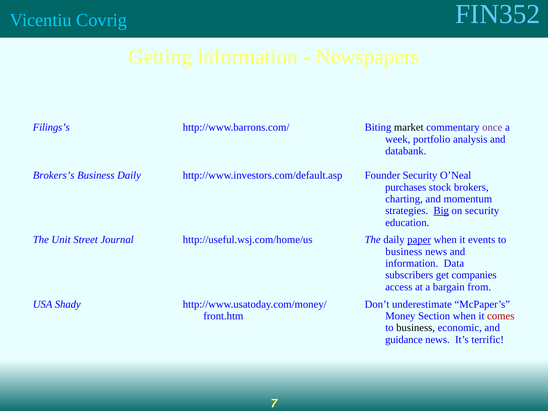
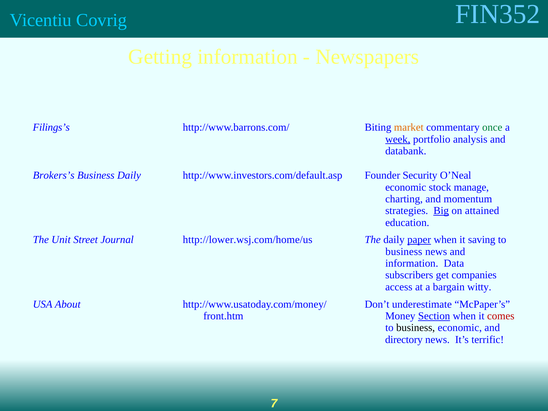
market colour: black -> orange (409, 127)
once colour: purple -> green (492, 127)
week underline: none -> present (398, 139)
purchases: purchases -> economic (406, 187)
brokers: brokers -> manage (471, 187)
on security: security -> attained (482, 211)
http://useful.wsj.com/home/us: http://useful.wsj.com/home/us -> http://lower.wsj.com/home/us (248, 240)
events: events -> saving (482, 240)
from: from -> witty (479, 287)
Shady: Shady -> About (68, 304)
Section underline: none -> present (434, 316)
guidance: guidance -> directory (404, 340)
